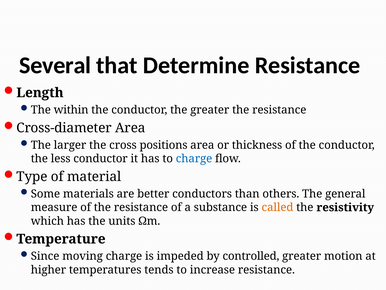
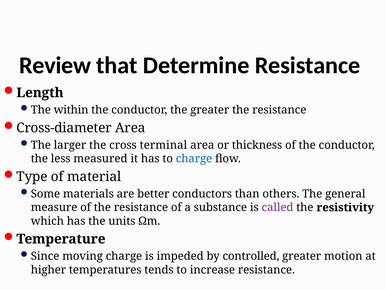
Several: Several -> Review (55, 65)
positions: positions -> terminal (163, 145)
less conductor: conductor -> measured (100, 158)
called colour: orange -> purple (277, 207)
